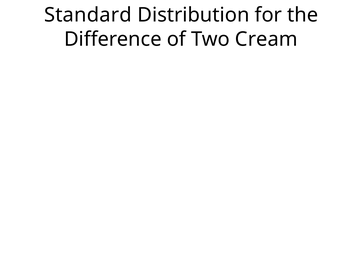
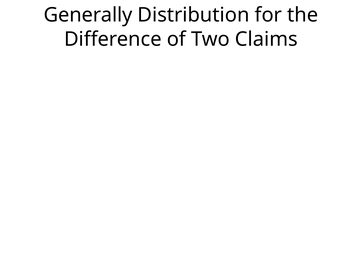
Standard: Standard -> Generally (88, 15)
Cream: Cream -> Claims (266, 39)
